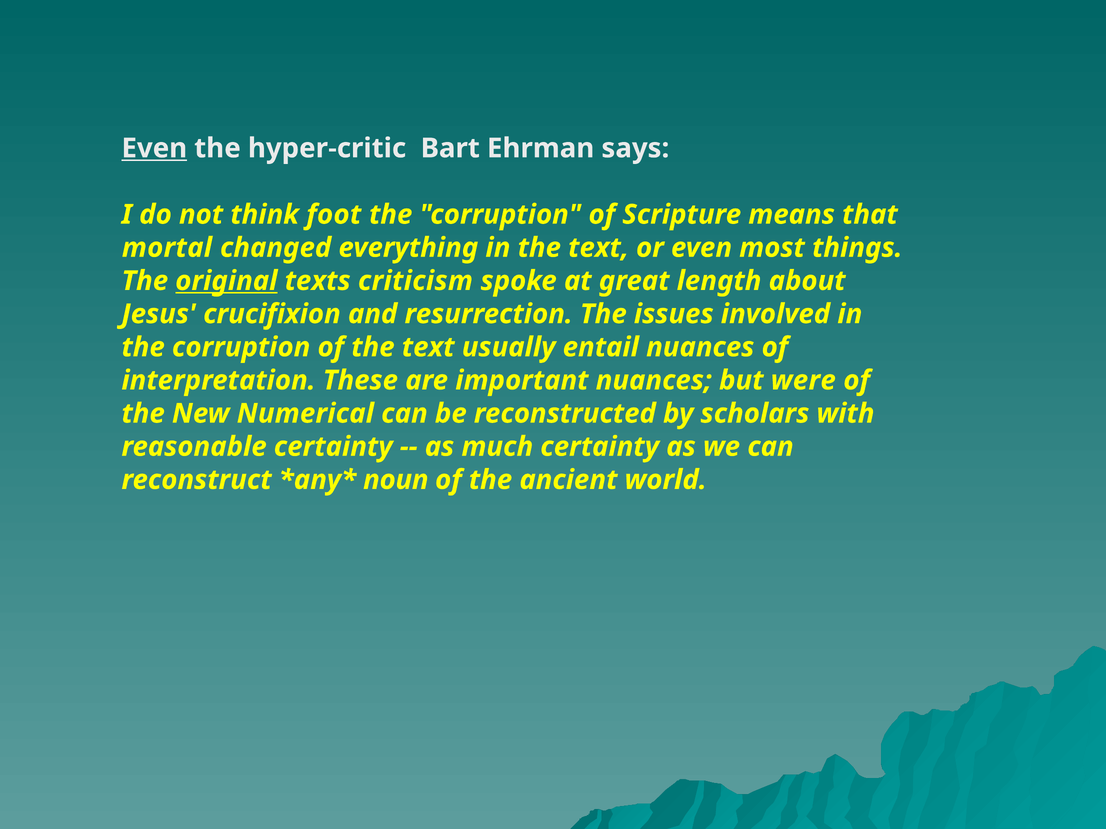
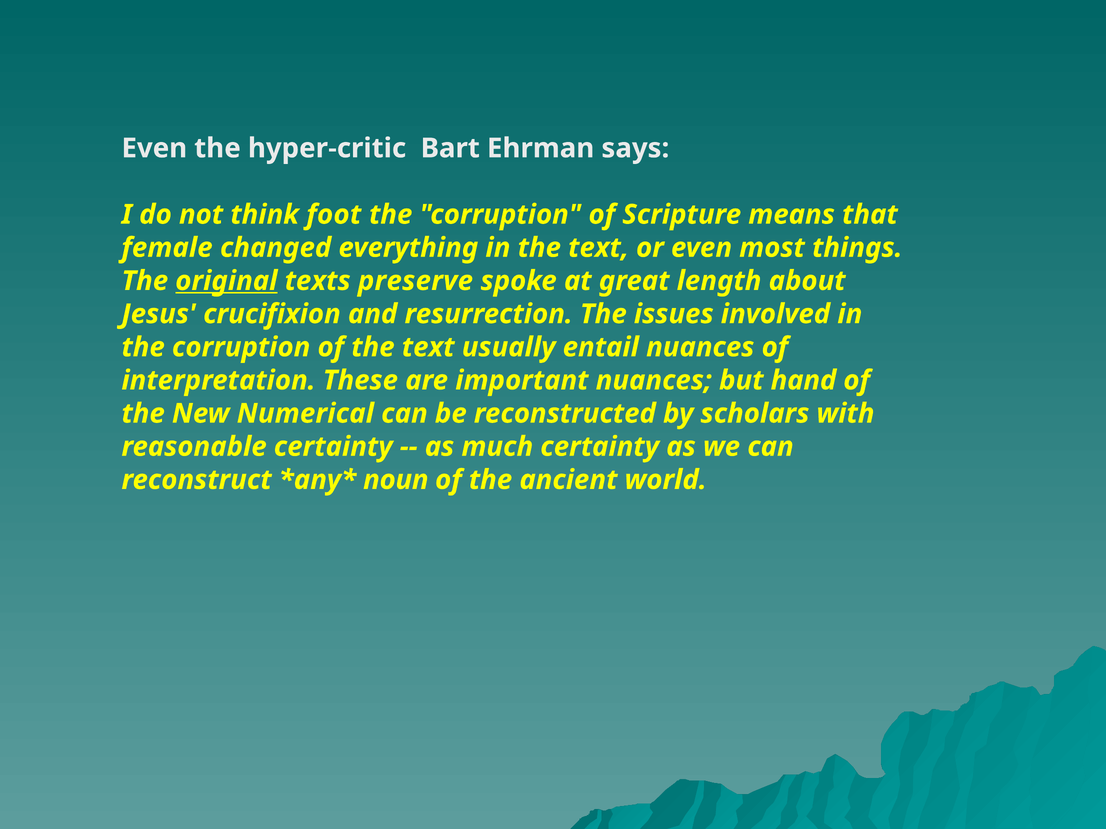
Even underline: present -> none (154, 148)
mortal: mortal -> female (167, 248)
criticism: criticism -> preserve (415, 281)
were: were -> hand (804, 381)
